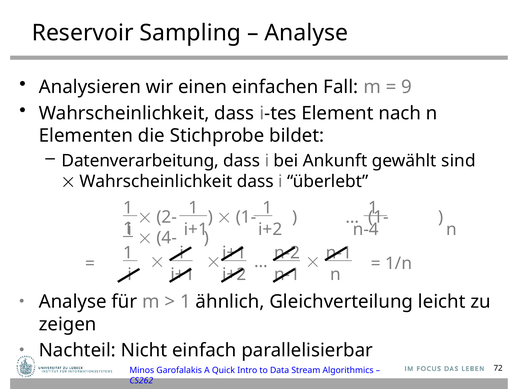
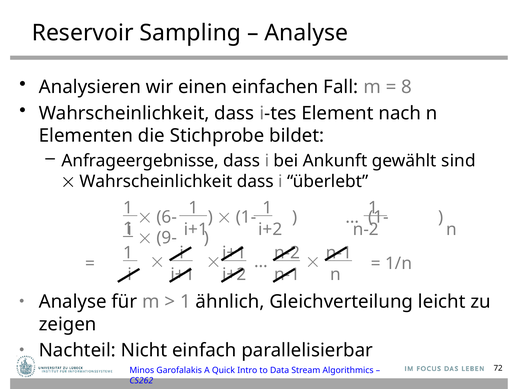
9: 9 -> 8 (407, 87)
Datenverarbeitung: Datenverarbeitung -> Anfrageergebnisse (140, 161)
2-: 2- -> 6- (167, 217)
i+2 n-4: n-4 -> n-2 (366, 229)
4-: 4- -> 9- (167, 237)
